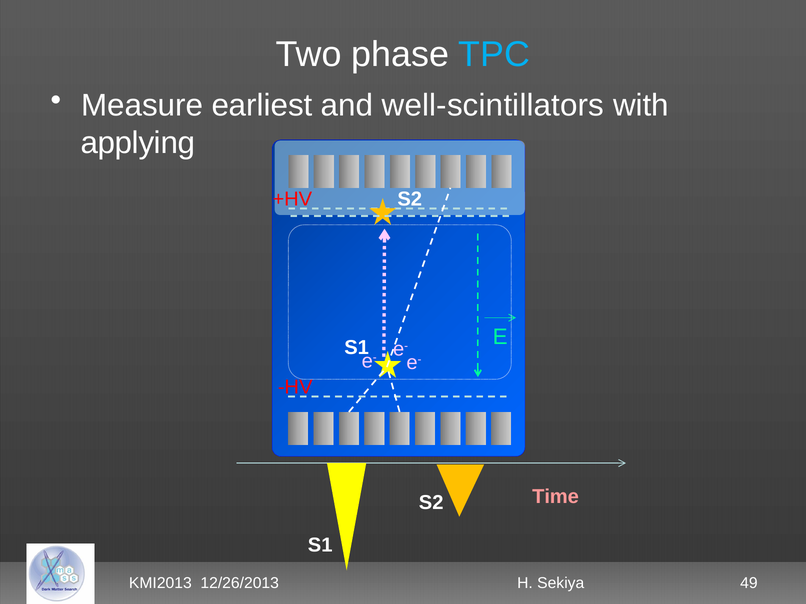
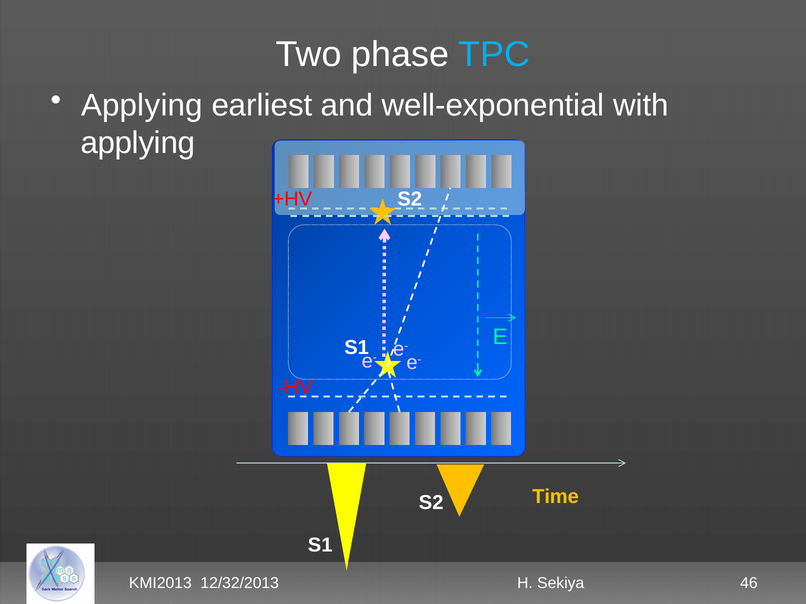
Measure: Measure -> Applying (142, 106)
well-scintillators: well-scintillators -> well-exponential (493, 106)
Time colour: pink -> yellow (556, 497)
12/26/2013: 12/26/2013 -> 12/32/2013 (240, 583)
49: 49 -> 46 (749, 583)
